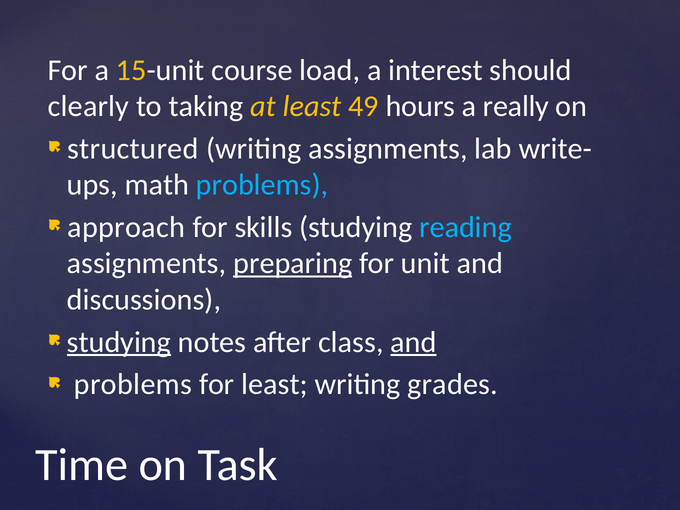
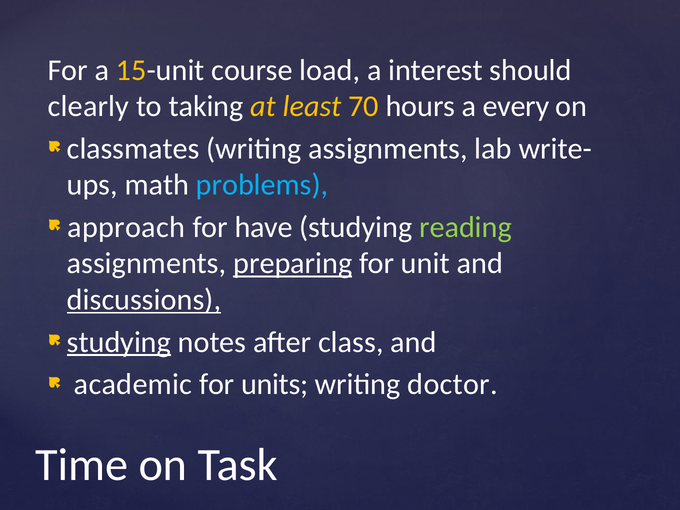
49: 49 -> 70 (363, 106)
really: really -> every (516, 106)
structured: structured -> classmates (133, 149)
skills: skills -> have (264, 227)
reading colour: light blue -> light green (466, 227)
discussions underline: none -> present (144, 300)
and underline: present -> none (413, 342)
problems: problems -> academic (133, 384)
for least: least -> units (275, 384)
grades: grades -> doctor (453, 384)
